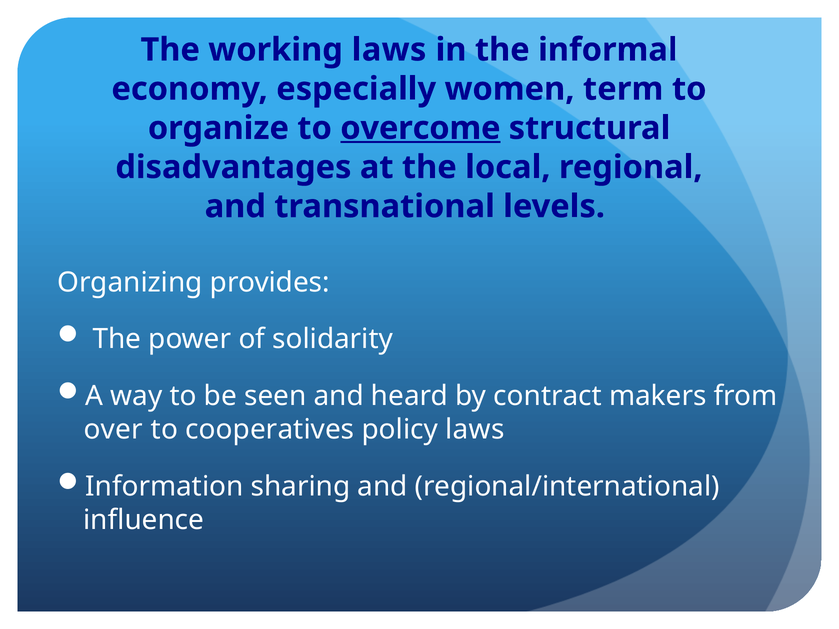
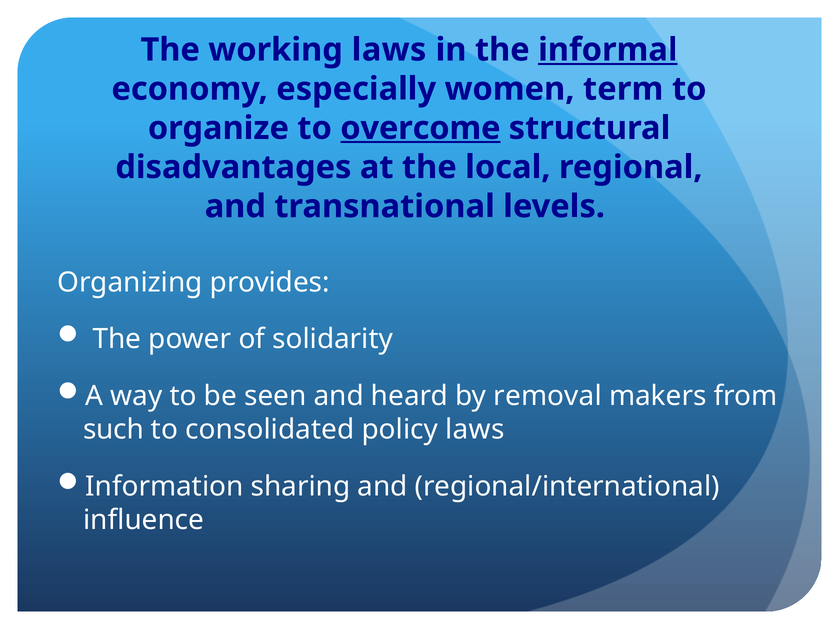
informal underline: none -> present (608, 50)
contract: contract -> removal (548, 396)
over: over -> such (114, 430)
cooperatives: cooperatives -> consolidated (270, 430)
